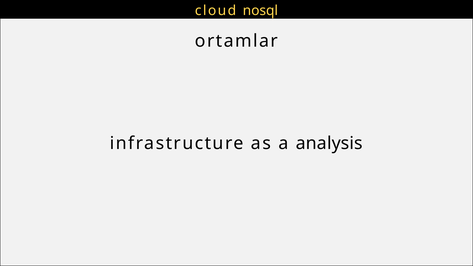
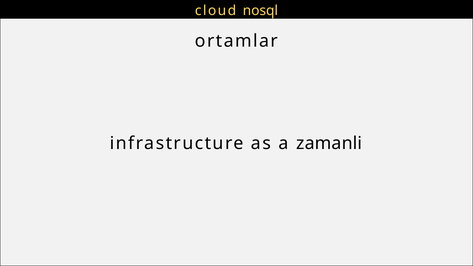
analysis: analysis -> zamanli (329, 143)
